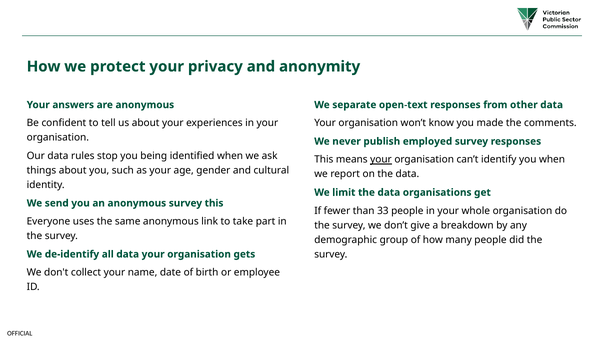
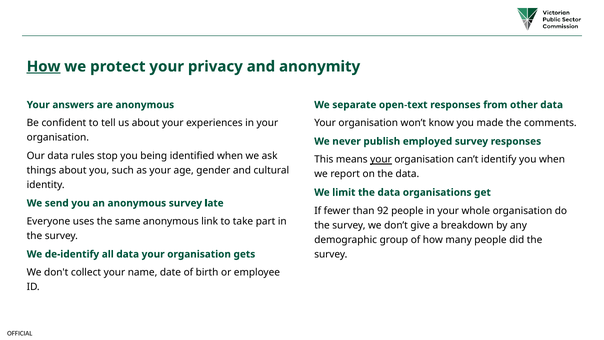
How underline: none -> present (44, 66)
survey this: this -> late (214, 203)
33: 33 -> 92 (383, 211)
